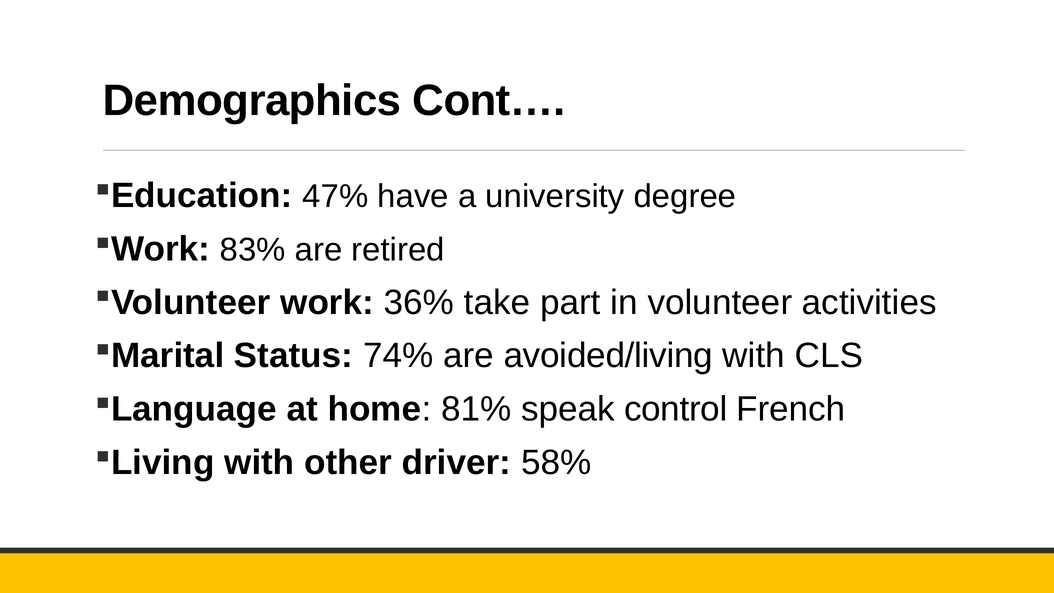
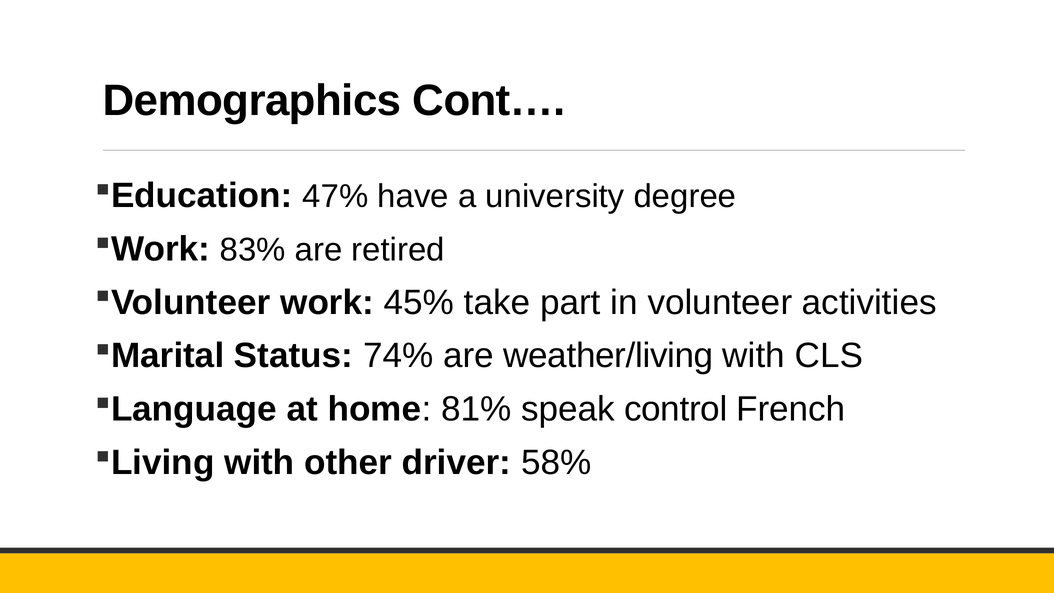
36%: 36% -> 45% (419, 302)
avoided/living: avoided/living -> weather/living (608, 356)
